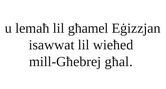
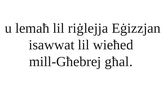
għamel: għamel -> riġlejja (88, 28)
